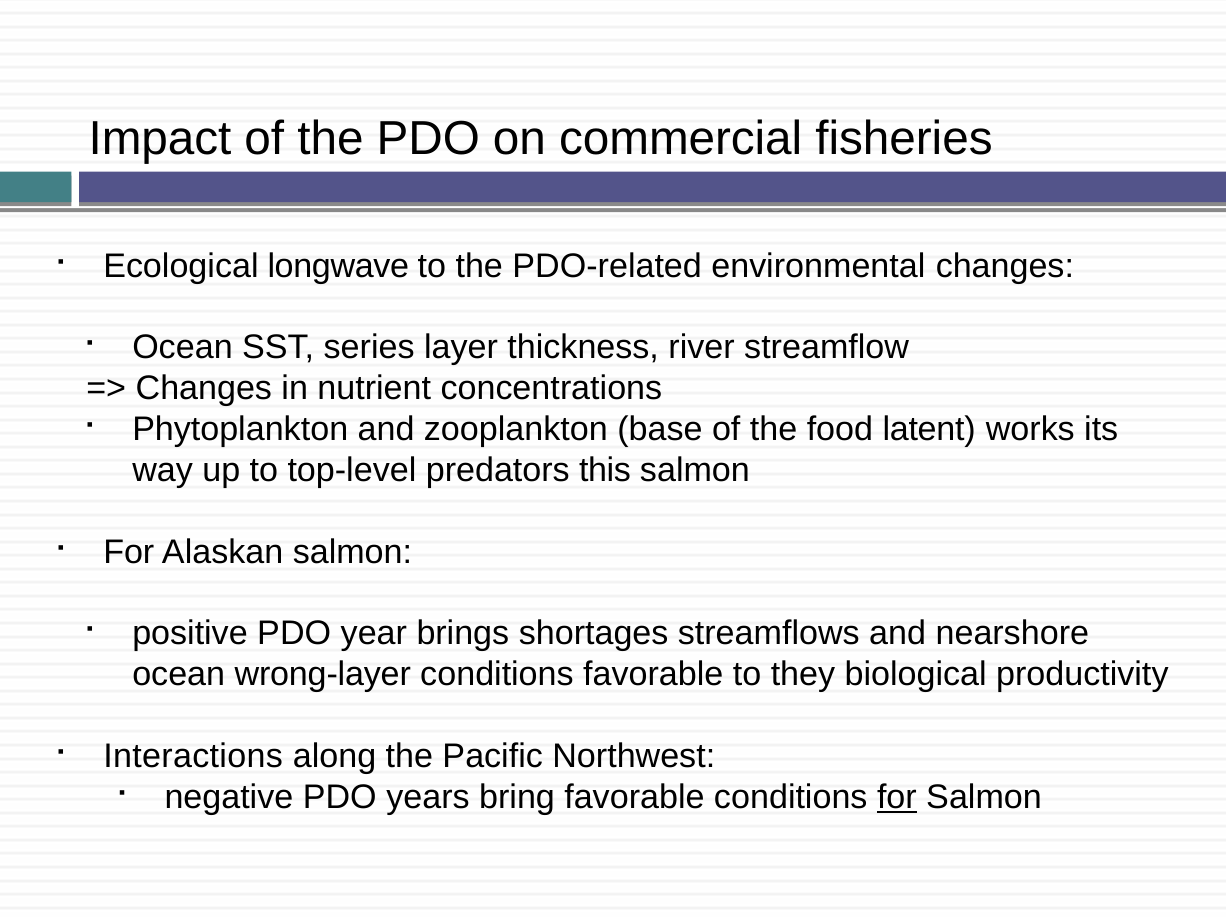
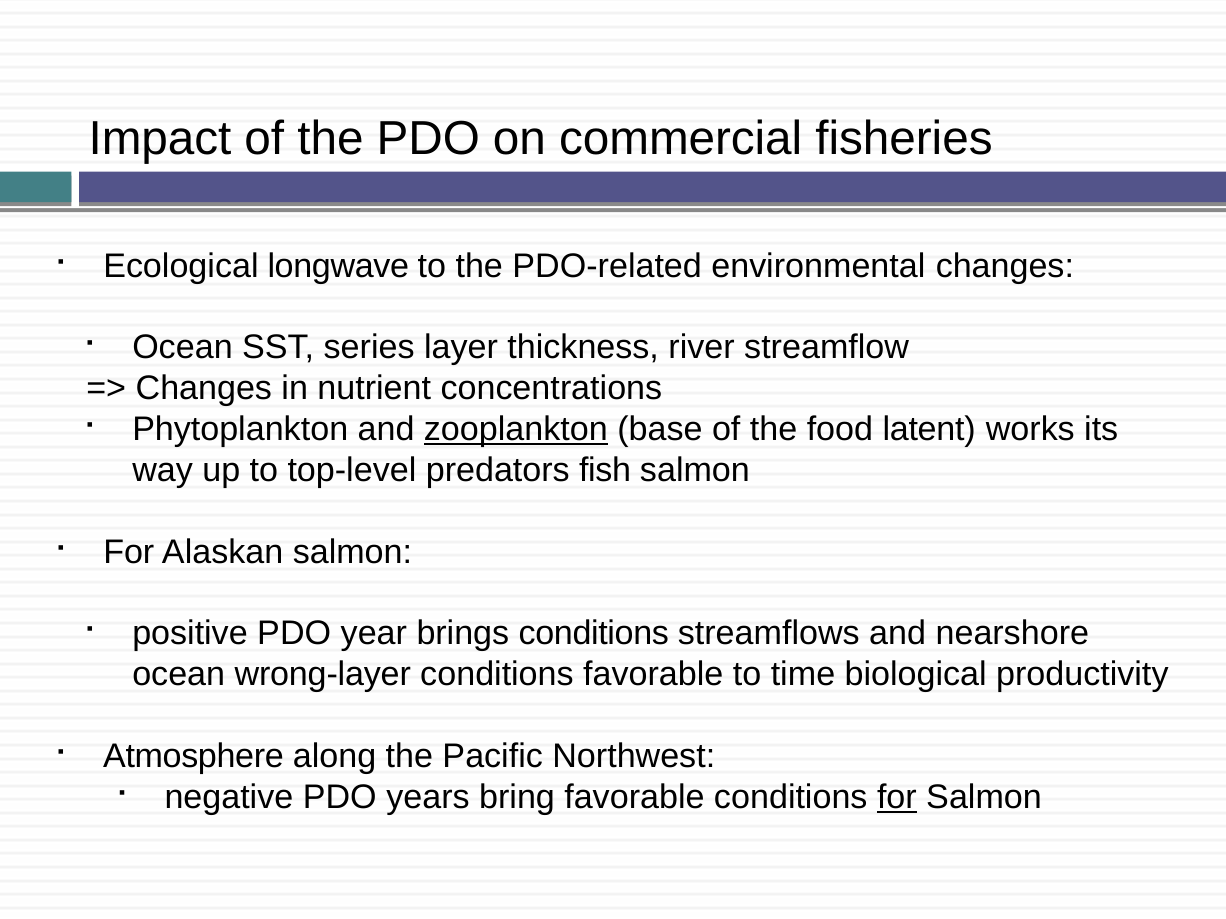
zooplankton underline: none -> present (516, 430)
this: this -> fish (605, 470)
brings shortages: shortages -> conditions (594, 634)
they: they -> time (803, 675)
Interactions: Interactions -> Atmosphere (193, 757)
